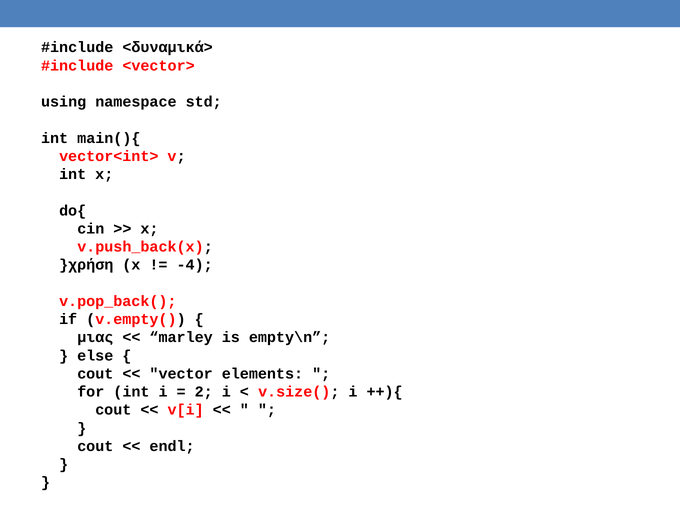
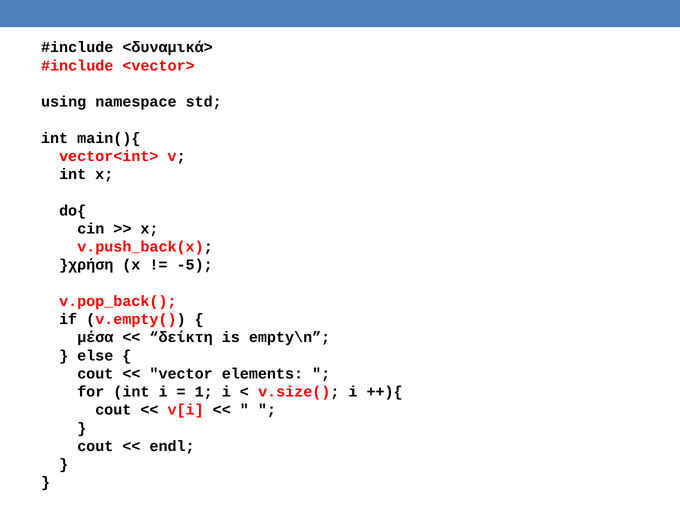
-4: -4 -> -5 (195, 265)
μιας: μιας -> μέσα (95, 337)
marley: marley -> δείκτη (181, 337)
2: 2 -> 1 (204, 392)
